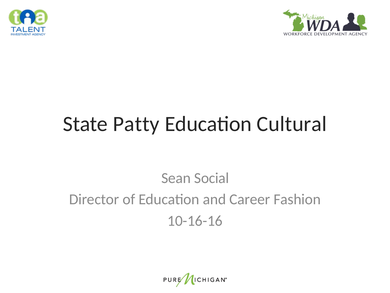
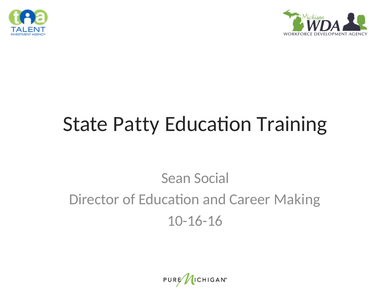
Cultural: Cultural -> Training (292, 124)
Fashion: Fashion -> Making (297, 199)
